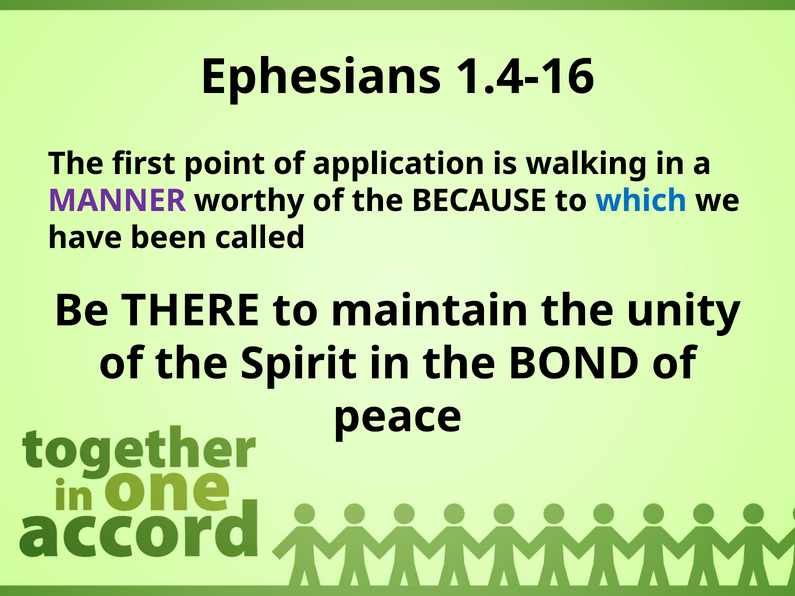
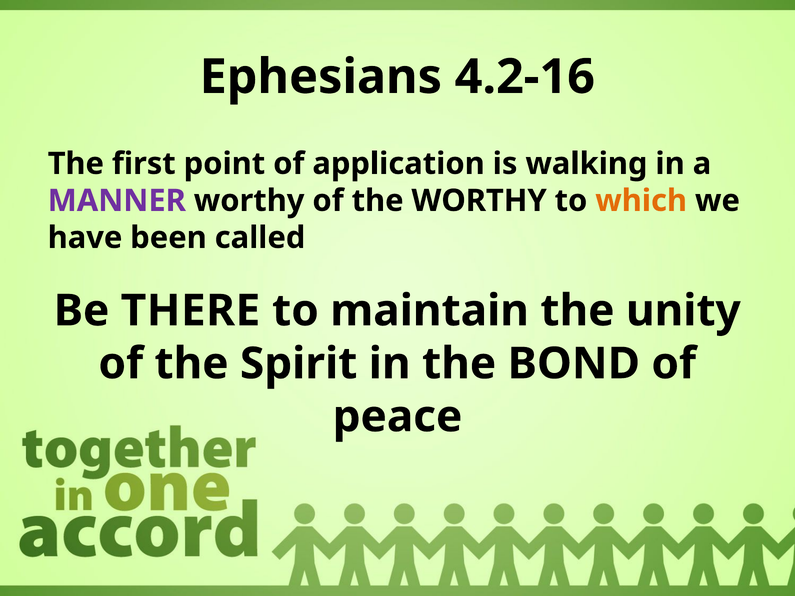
1.4-16: 1.4-16 -> 4.2-16 (525, 77)
the BECAUSE: BECAUSE -> WORTHY (479, 201)
which colour: blue -> orange (641, 201)
